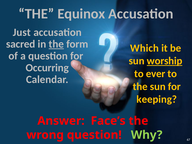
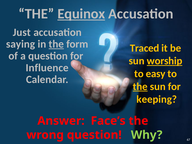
Equinox underline: none -> present (81, 14)
sacred: sacred -> saying (21, 44)
Which: Which -> Traced (145, 48)
Occurring: Occurring -> Influence (47, 68)
ever: ever -> easy (156, 74)
the underline: none -> present (140, 86)
